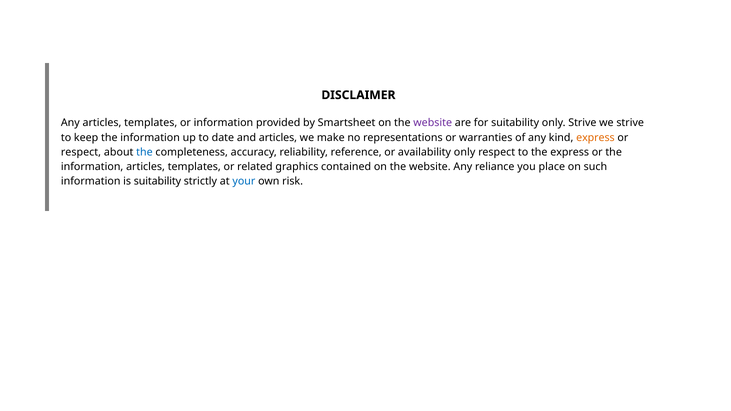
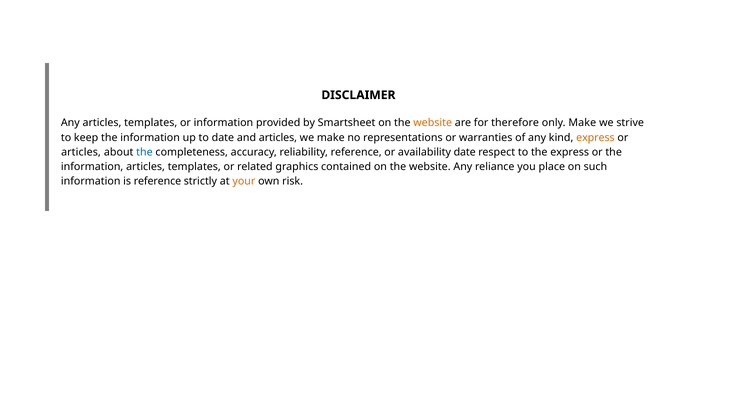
website colour: purple -> orange (433, 123)
for suitability: suitability -> therefore (515, 123)
only Strive: Strive -> Make (582, 123)
respect: respect -> articles (81, 152)
availability only: only -> date (465, 152)
is suitability: suitability -> reference (157, 181)
your colour: blue -> orange (244, 181)
